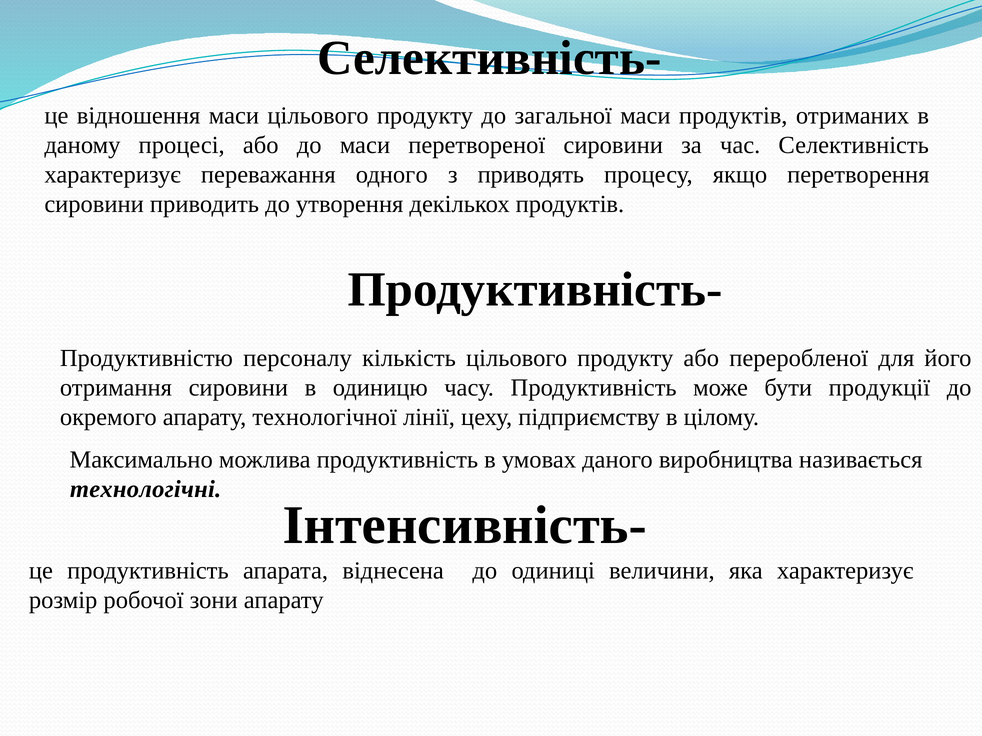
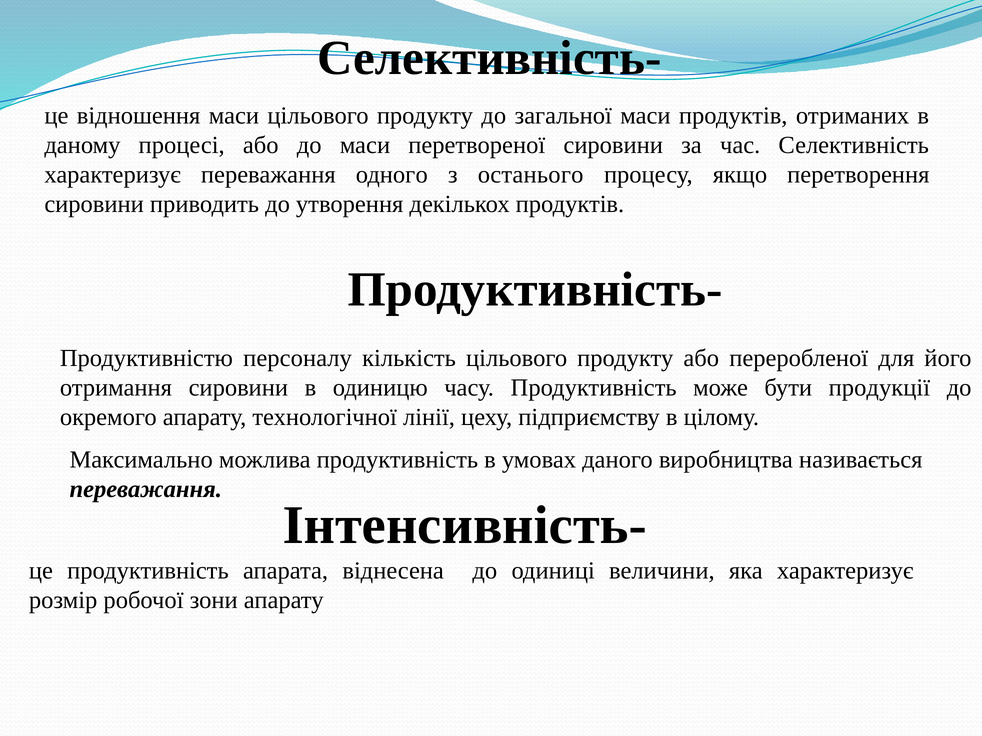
приводять: приводять -> останього (531, 175)
технологічні: технологічні -> переважання (146, 489)
